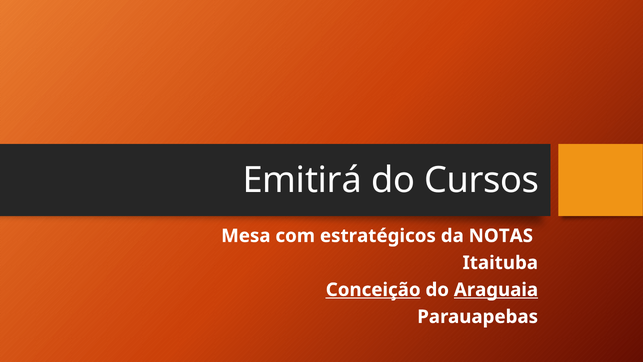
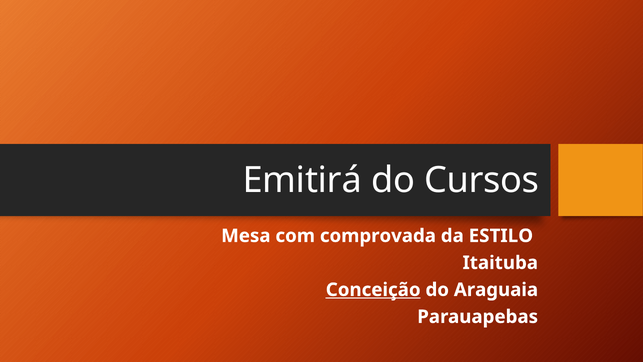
estratégicos: estratégicos -> comprovada (378, 236)
NOTAS: NOTAS -> ESTILO (501, 236)
Araguaia underline: present -> none (496, 290)
